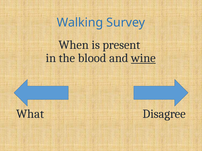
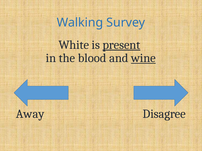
When: When -> White (74, 45)
present underline: none -> present (121, 45)
What: What -> Away (30, 114)
